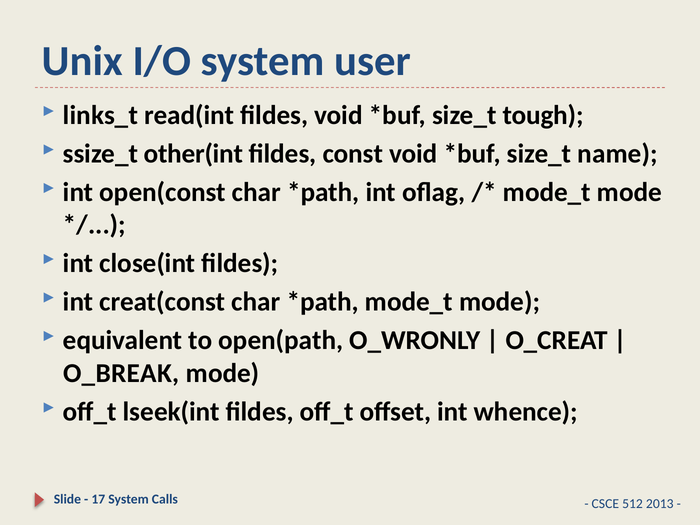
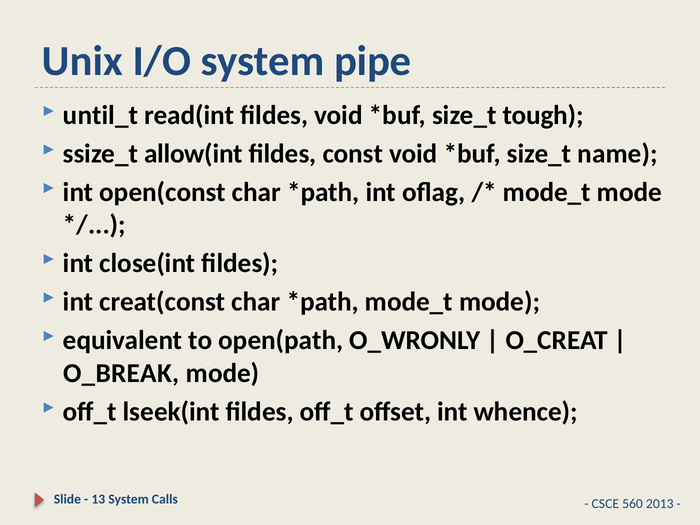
user: user -> pipe (373, 61)
links_t: links_t -> until_t (100, 115)
other(int: other(int -> allow(int (193, 154)
17: 17 -> 13 (98, 499)
512: 512 -> 560 (633, 504)
